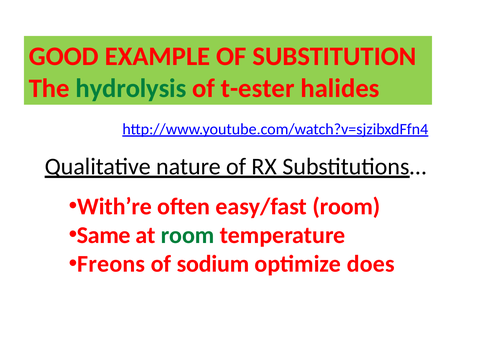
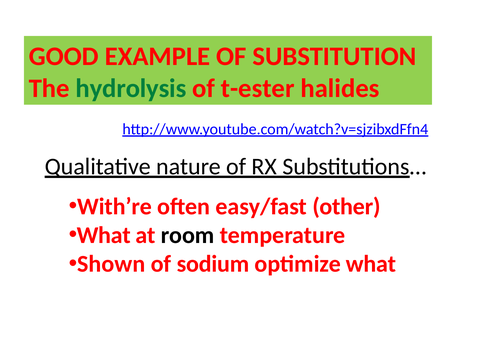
easy/fast room: room -> other (346, 206)
Same: Same -> What (104, 235)
room colour: green -> black (188, 235)
Freons: Freons -> Shown (111, 264)
optimize does: does -> what (371, 264)
